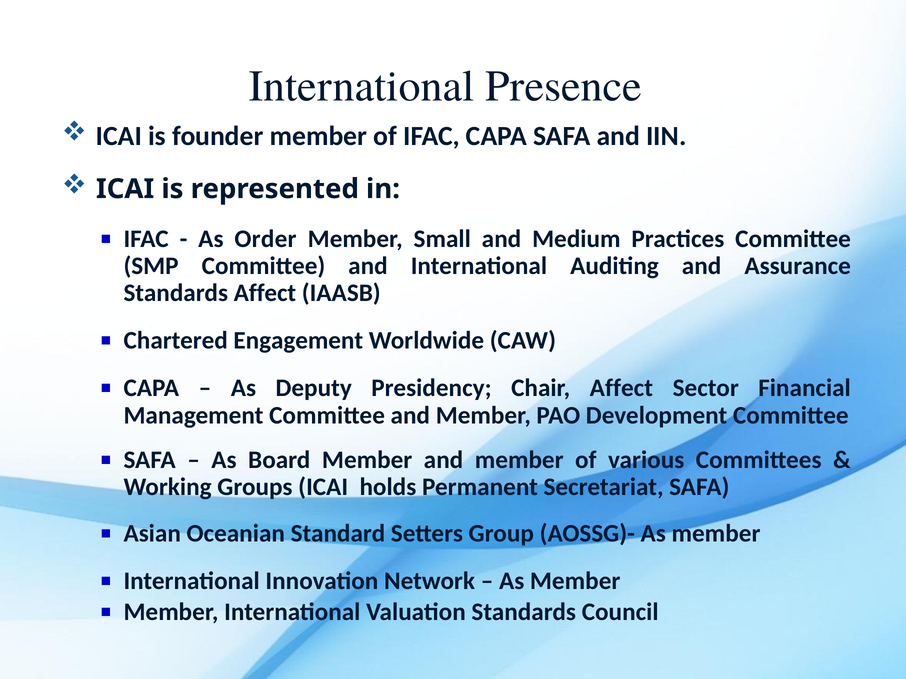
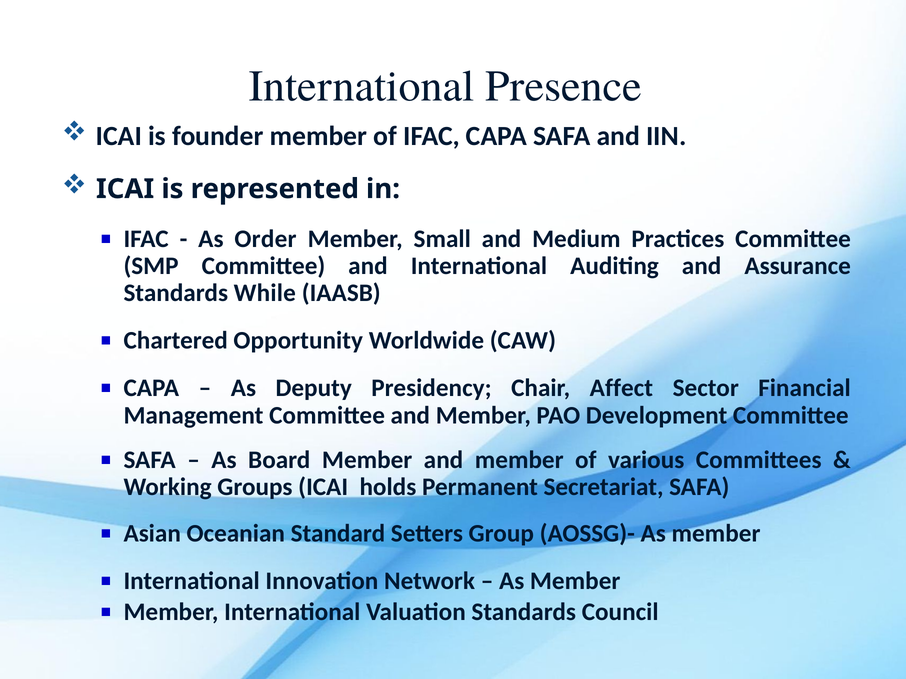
Standards Affect: Affect -> While (265, 293)
Engagement: Engagement -> Opportunity (298, 341)
